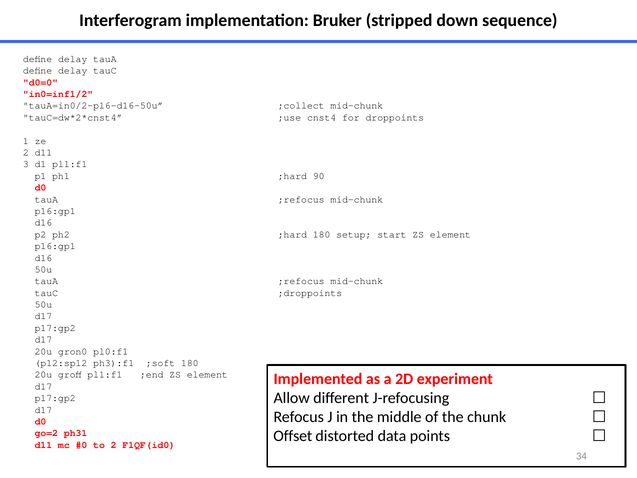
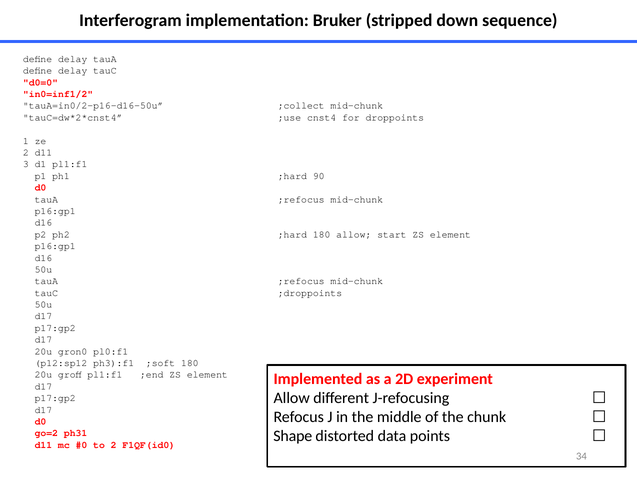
180 setup: setup -> allow (354, 234)
Offset: Offset -> Shape (293, 436)
